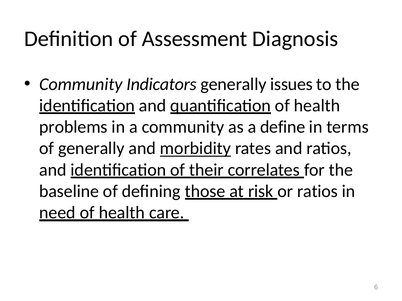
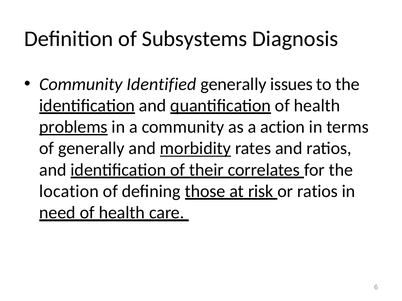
Assessment: Assessment -> Subsystems (195, 39)
Indicators: Indicators -> Identified (161, 84)
problems underline: none -> present (73, 127)
define: define -> action (283, 127)
baseline: baseline -> location (69, 192)
